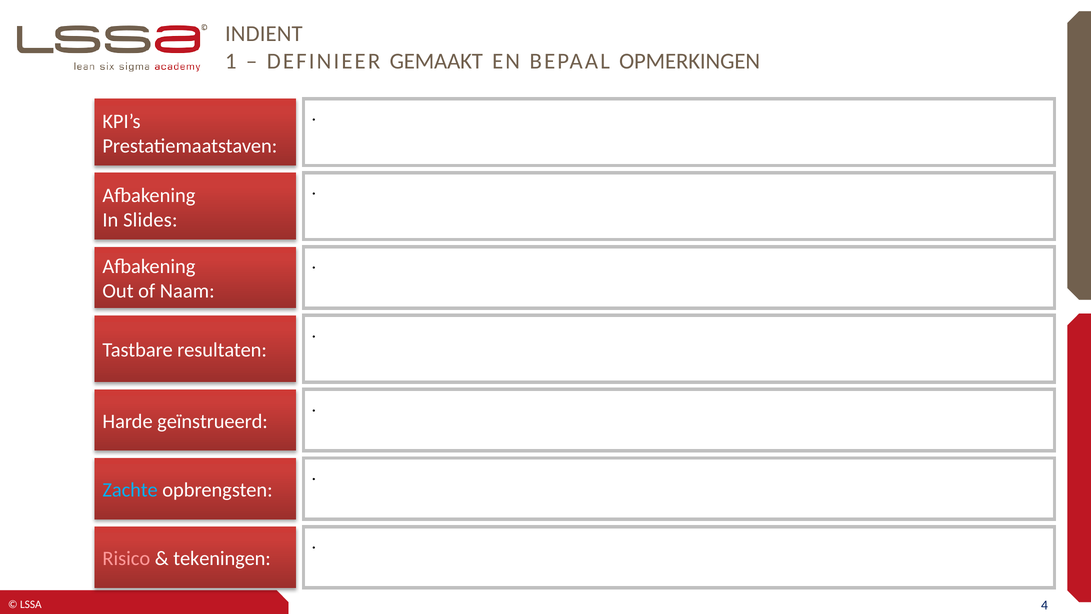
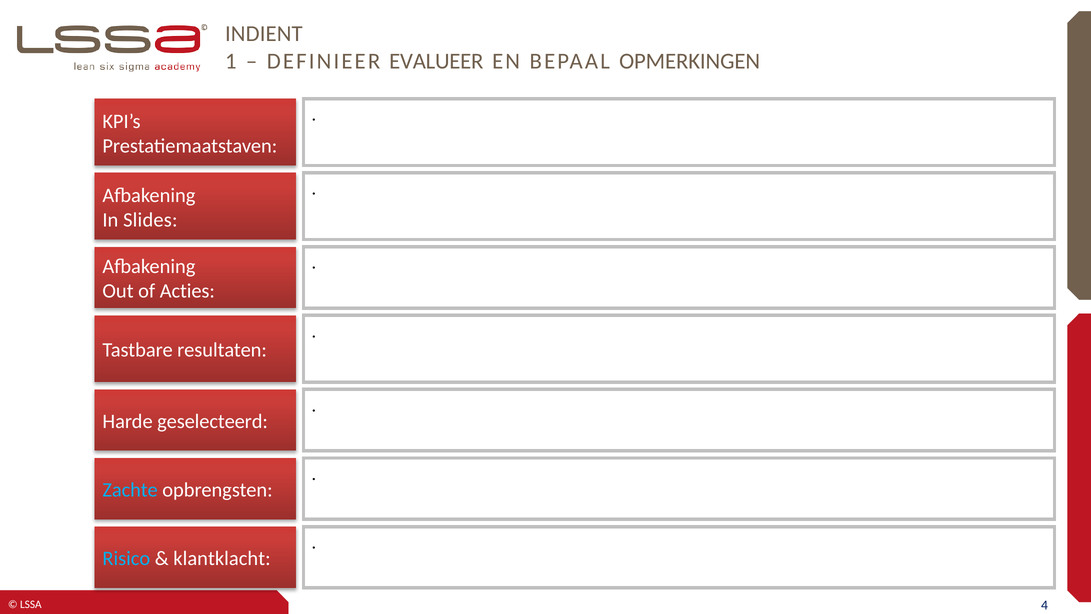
GEMAAKT: GEMAAKT -> EVALUEER (436, 61)
Naam: Naam -> Acties (187, 291)
geïnstrueerd: geïnstrueerd -> geselecteerd (213, 421)
Risico colour: pink -> light blue (126, 558)
tekeningen: tekeningen -> klantklacht (222, 558)
